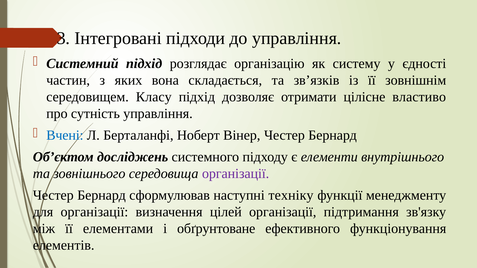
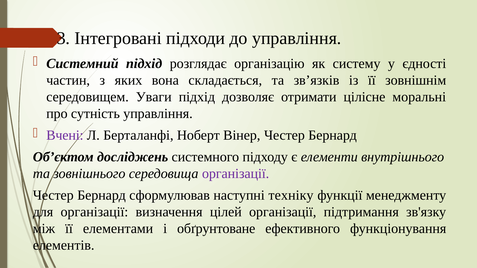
Класу: Класу -> Уваги (154, 97)
властиво: властиво -> моральні (419, 97)
Вчені colour: blue -> purple (65, 135)
